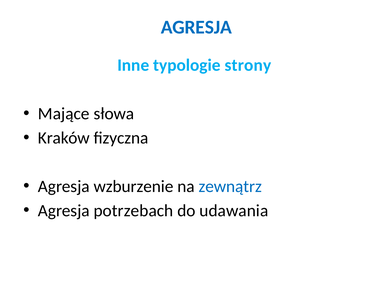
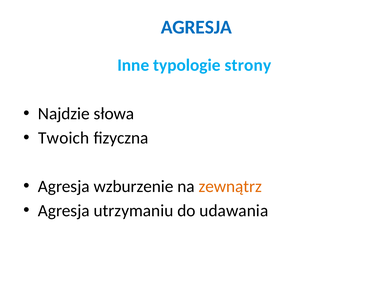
Mające: Mające -> Najdzie (64, 114)
Kraków: Kraków -> Twoich (64, 138)
zewnątrz colour: blue -> orange (230, 186)
potrzebach: potrzebach -> utrzymaniu (133, 210)
